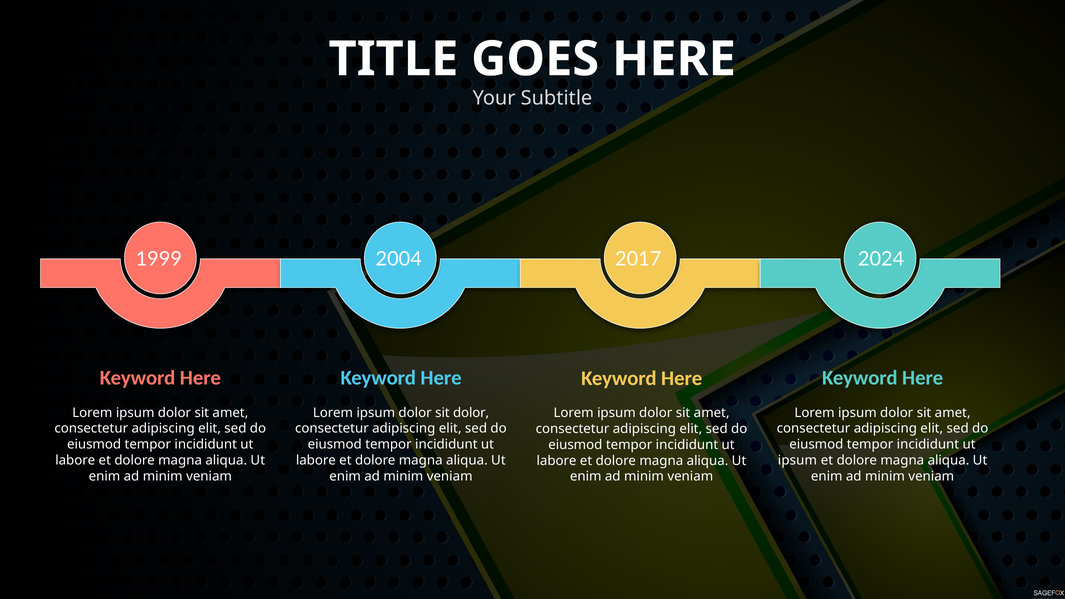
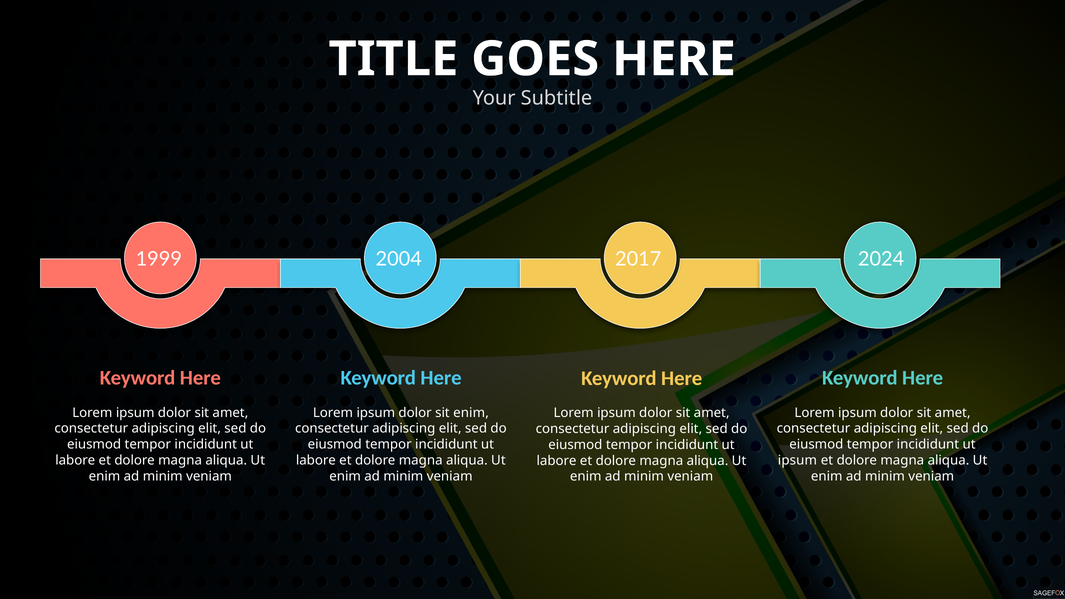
sit dolor: dolor -> enim (471, 413)
